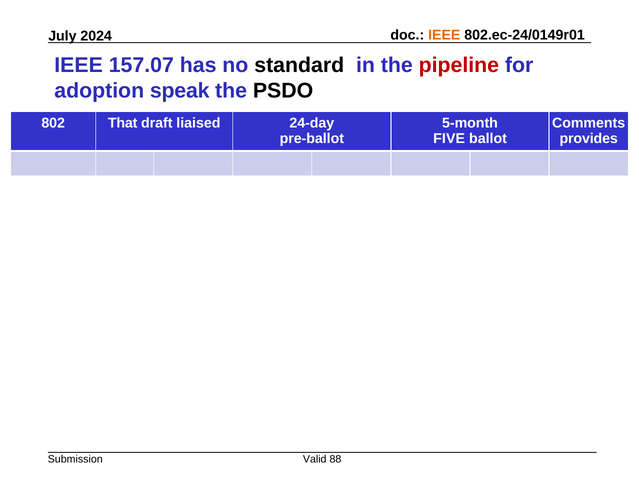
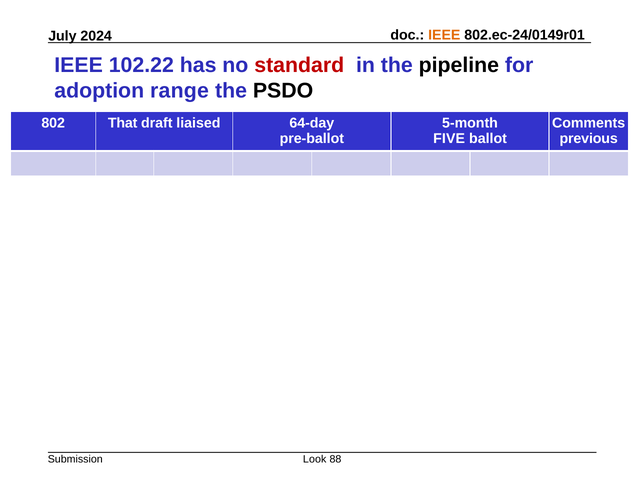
157.07: 157.07 -> 102.22 (141, 65)
standard colour: black -> red (299, 65)
pipeline colour: red -> black (459, 65)
speak: speak -> range (180, 91)
24-day: 24-day -> 64-day (312, 123)
provides: provides -> previous (589, 139)
Valid: Valid -> Look (315, 460)
